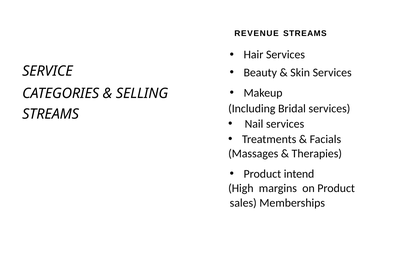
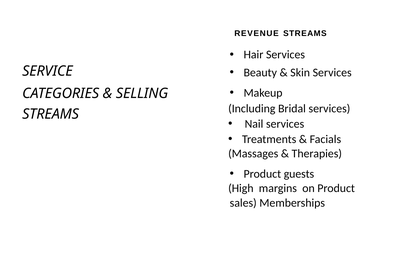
intend: intend -> guests (299, 174)
